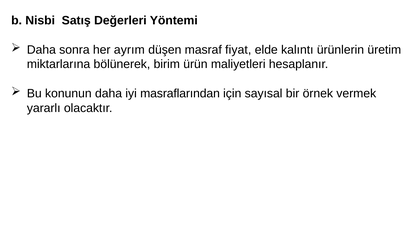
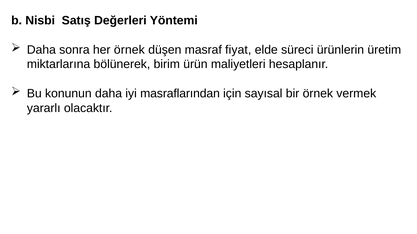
her ayrım: ayrım -> örnek (129, 50)
kalıntı: kalıntı -> süreci (297, 50)
